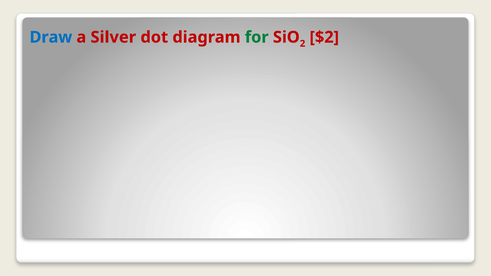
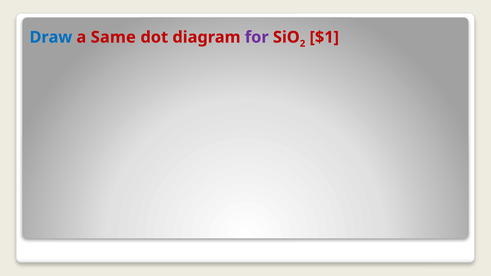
Silver: Silver -> Same (113, 37)
for colour: green -> purple (257, 37)
$2: $2 -> $1 (324, 37)
